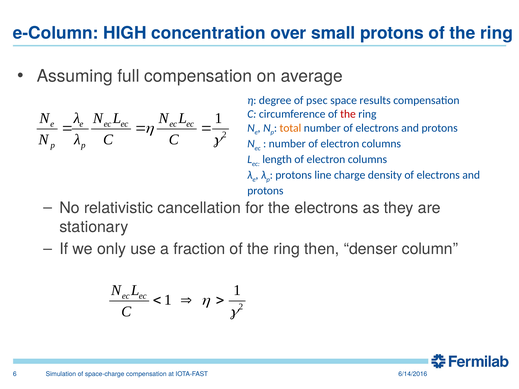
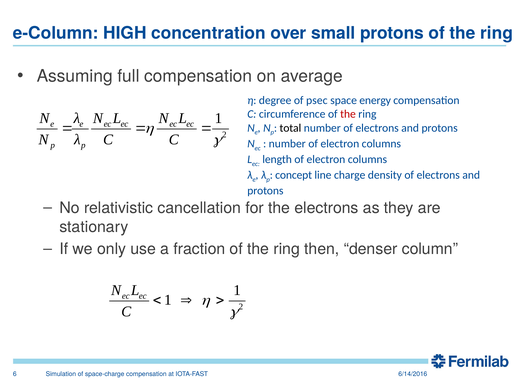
results: results -> energy (375, 100)
total colour: orange -> black (290, 128)
protons: protons -> concept (294, 175)
